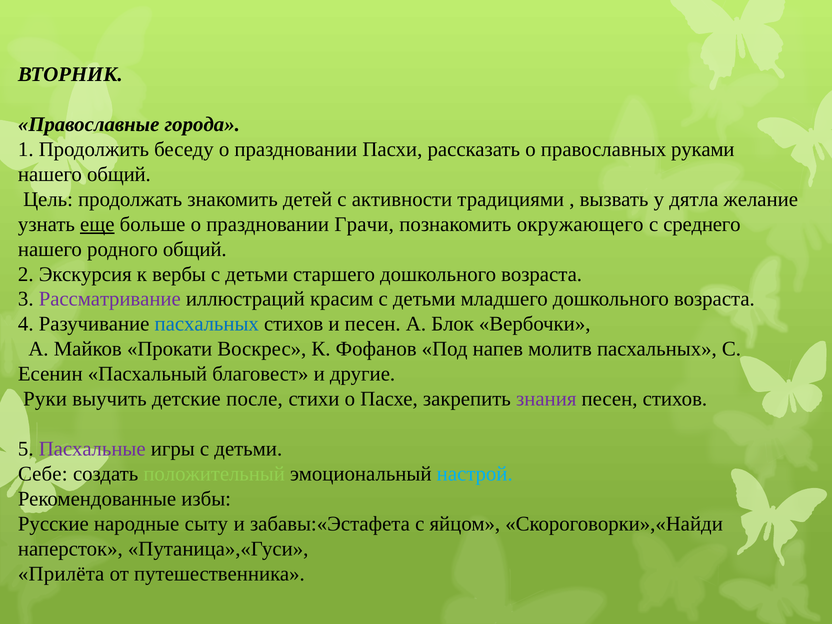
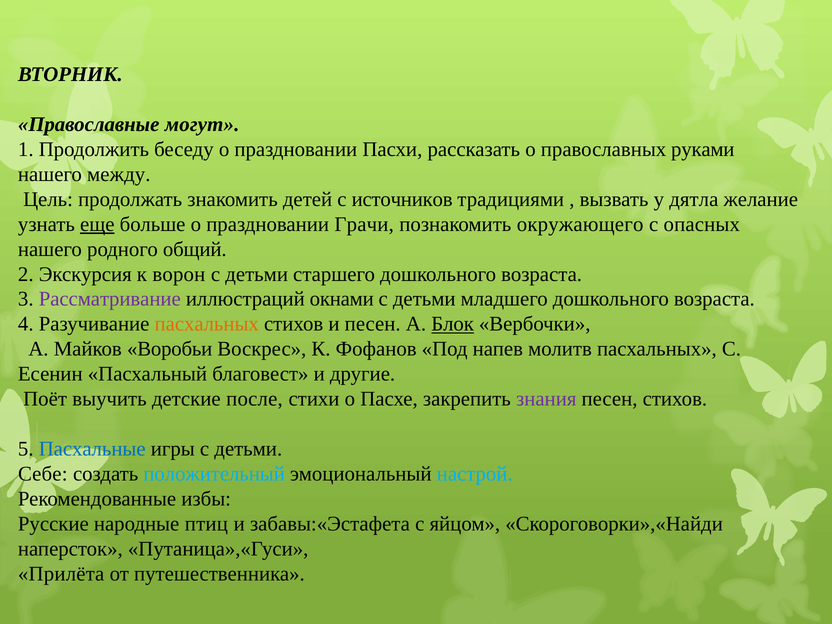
города: города -> могут (202, 124)
нашего общий: общий -> между (119, 174)
активности: активности -> источников (402, 199)
среднего: среднего -> опасных (702, 224)
вербы: вербы -> ворон (179, 274)
красим: красим -> окнами (342, 299)
пасхальных colour: blue -> orange (207, 324)
Блок underline: none -> present (453, 324)
Прокати: Прокати -> Воробьи (170, 349)
Руки: Руки -> Поёт (45, 399)
Пасхальные colour: purple -> blue (92, 449)
положительный colour: light green -> light blue (214, 474)
сыту: сыту -> птиц (206, 524)
